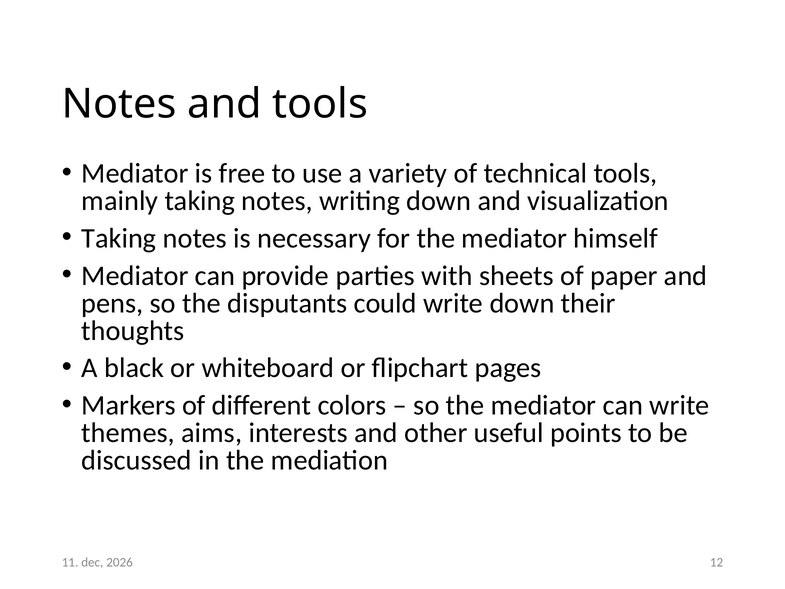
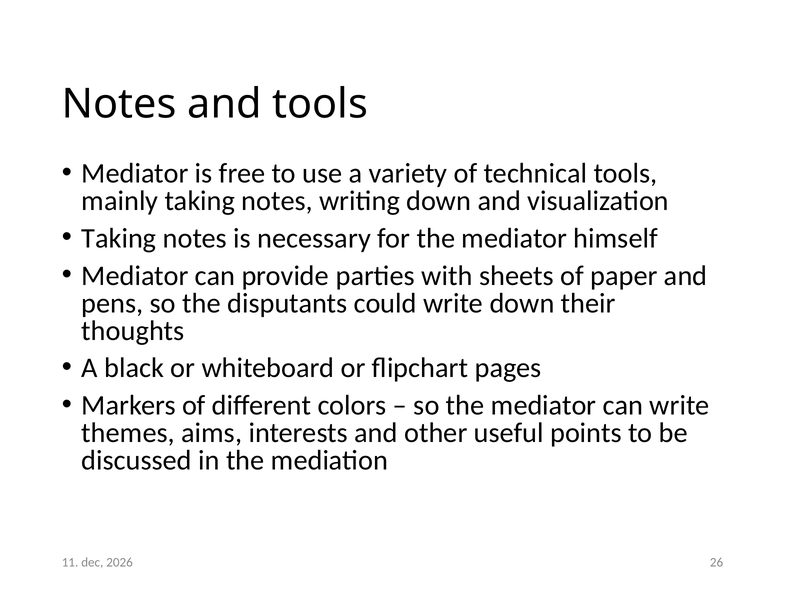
12: 12 -> 26 (717, 562)
